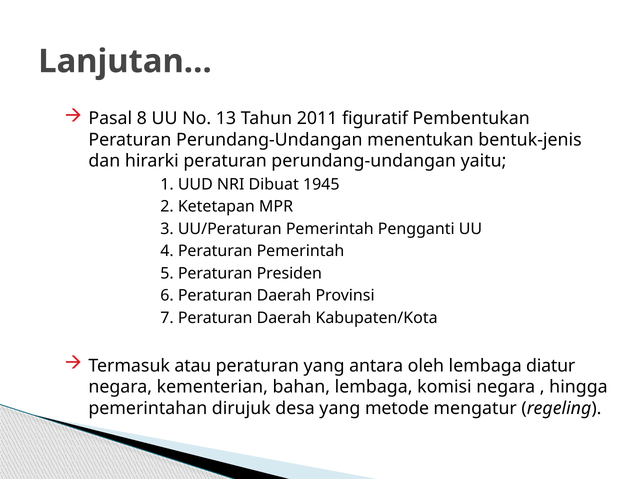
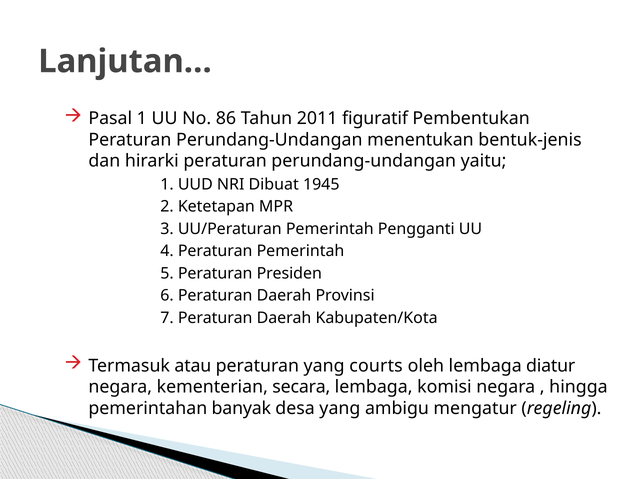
Pasal 8: 8 -> 1 (142, 119)
13: 13 -> 86 (226, 119)
antara: antara -> courts (376, 366)
bahan: bahan -> secara (301, 387)
dirujuk: dirujuk -> banyak (241, 408)
metode: metode -> ambigu (397, 408)
